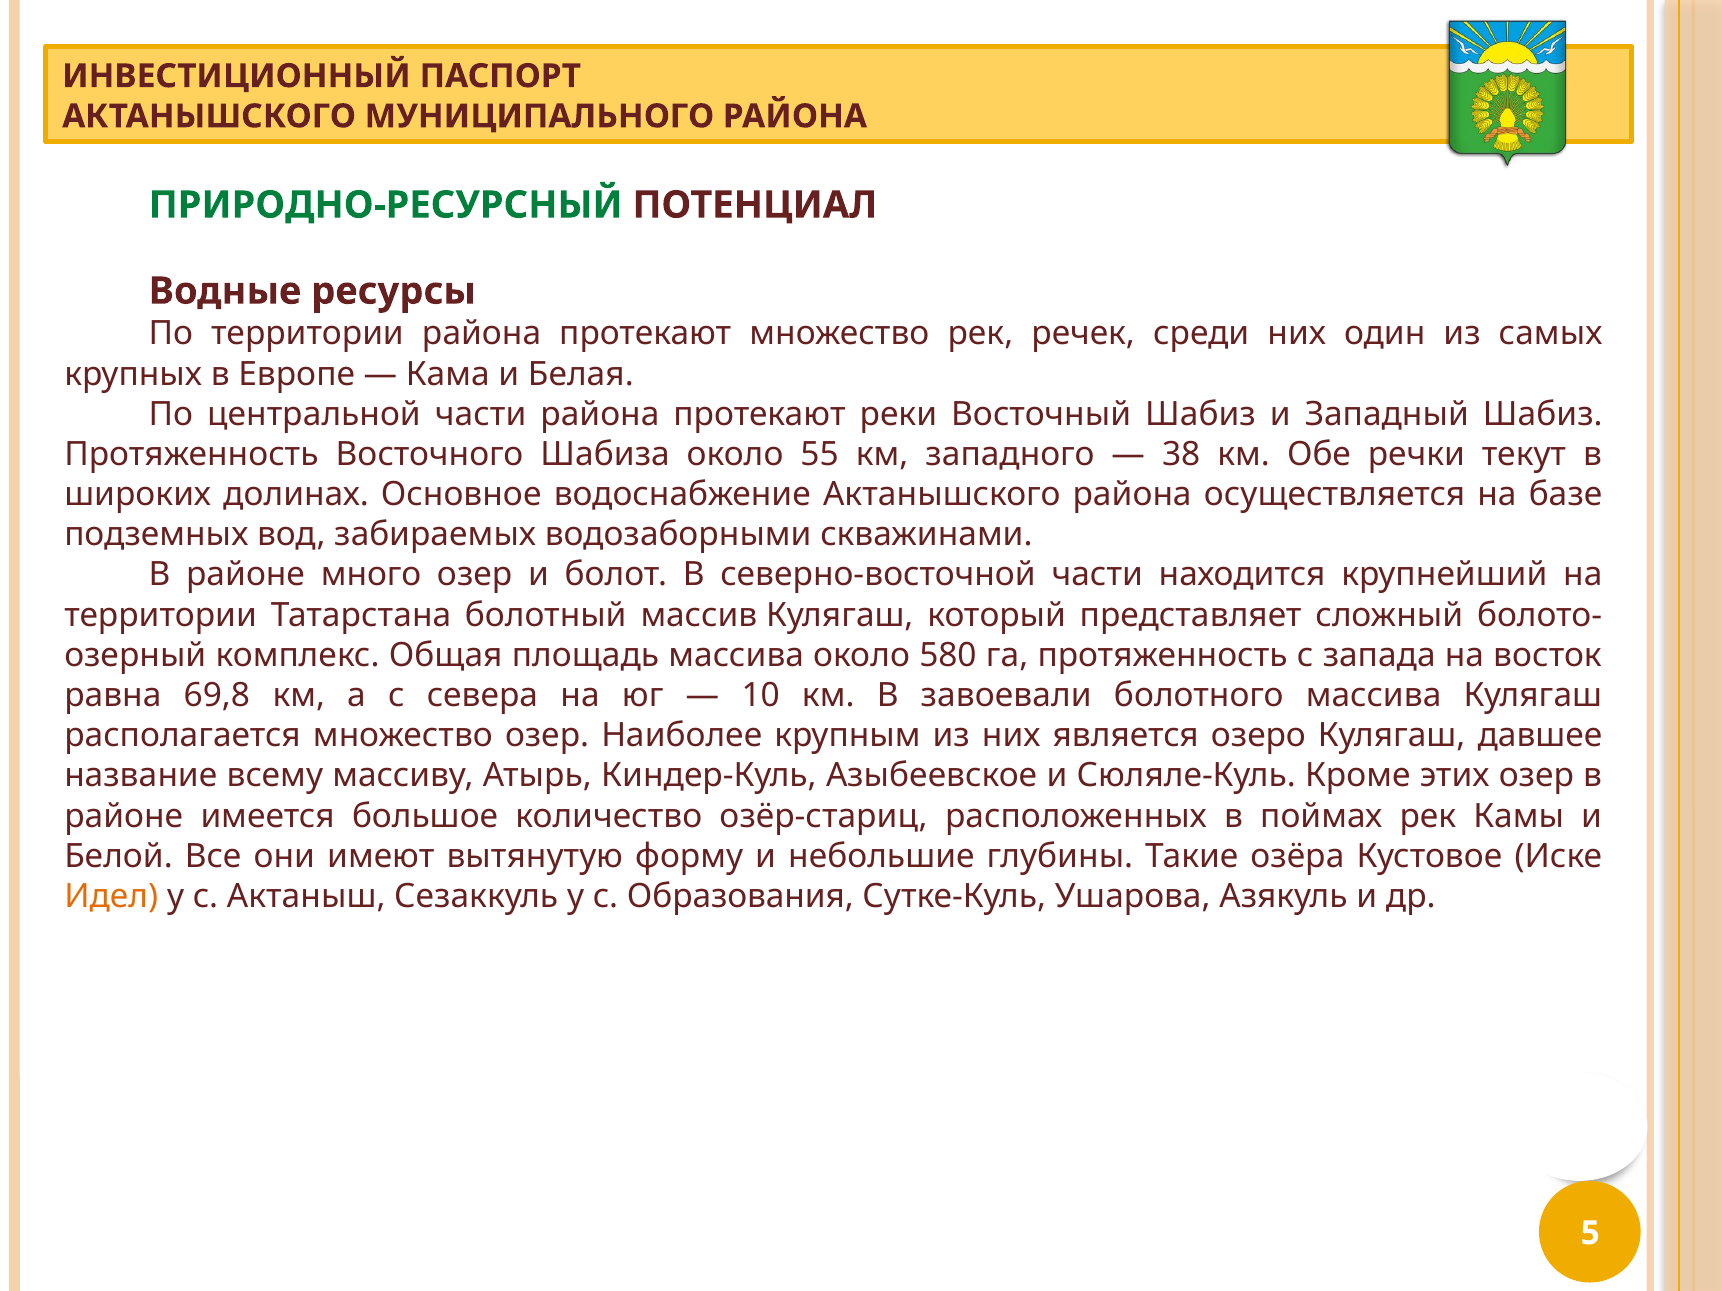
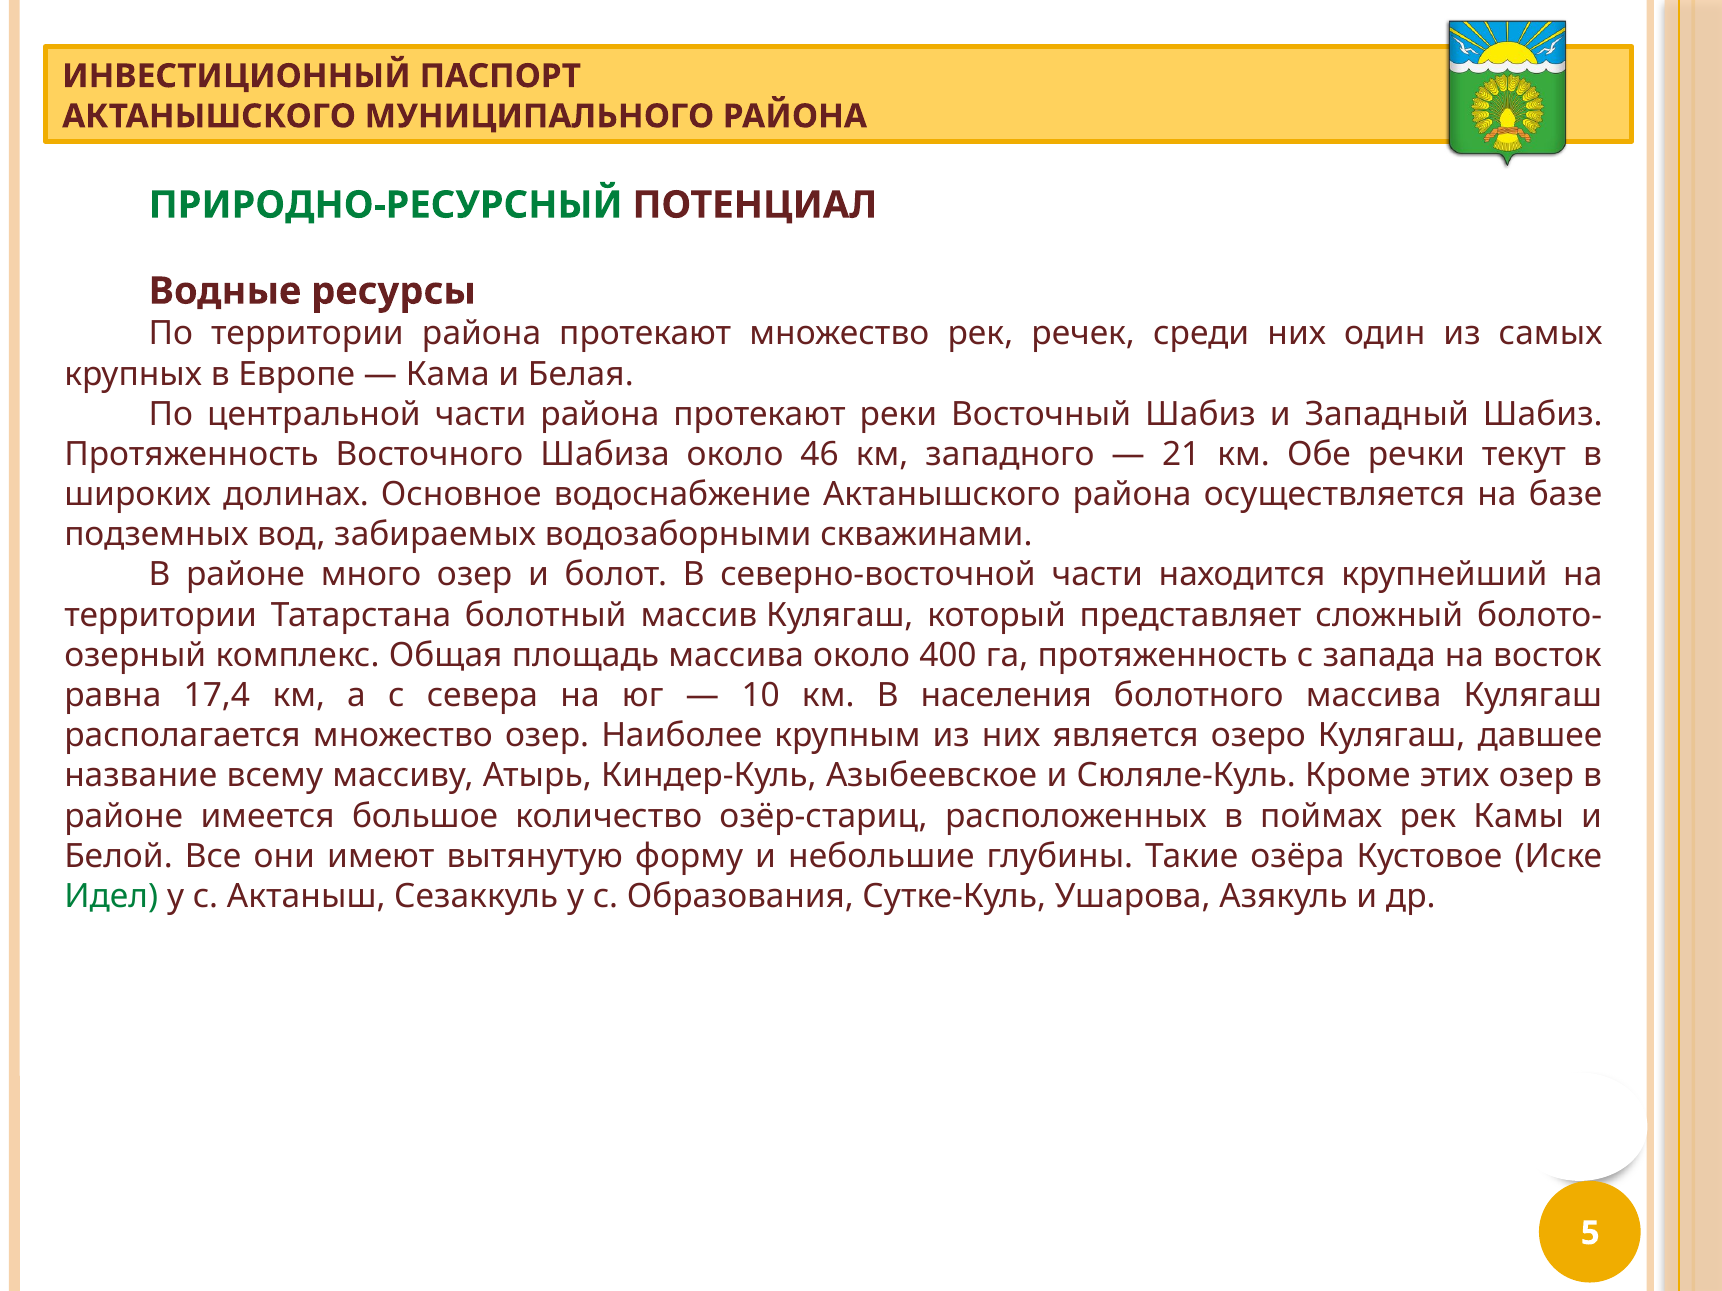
55: 55 -> 46 (820, 455)
38: 38 -> 21 (1181, 455)
580: 580 -> 400 (948, 656)
69,8: 69,8 -> 17,4 (217, 696)
завоевали: завоевали -> населения (1006, 696)
Идел colour: orange -> green (111, 897)
